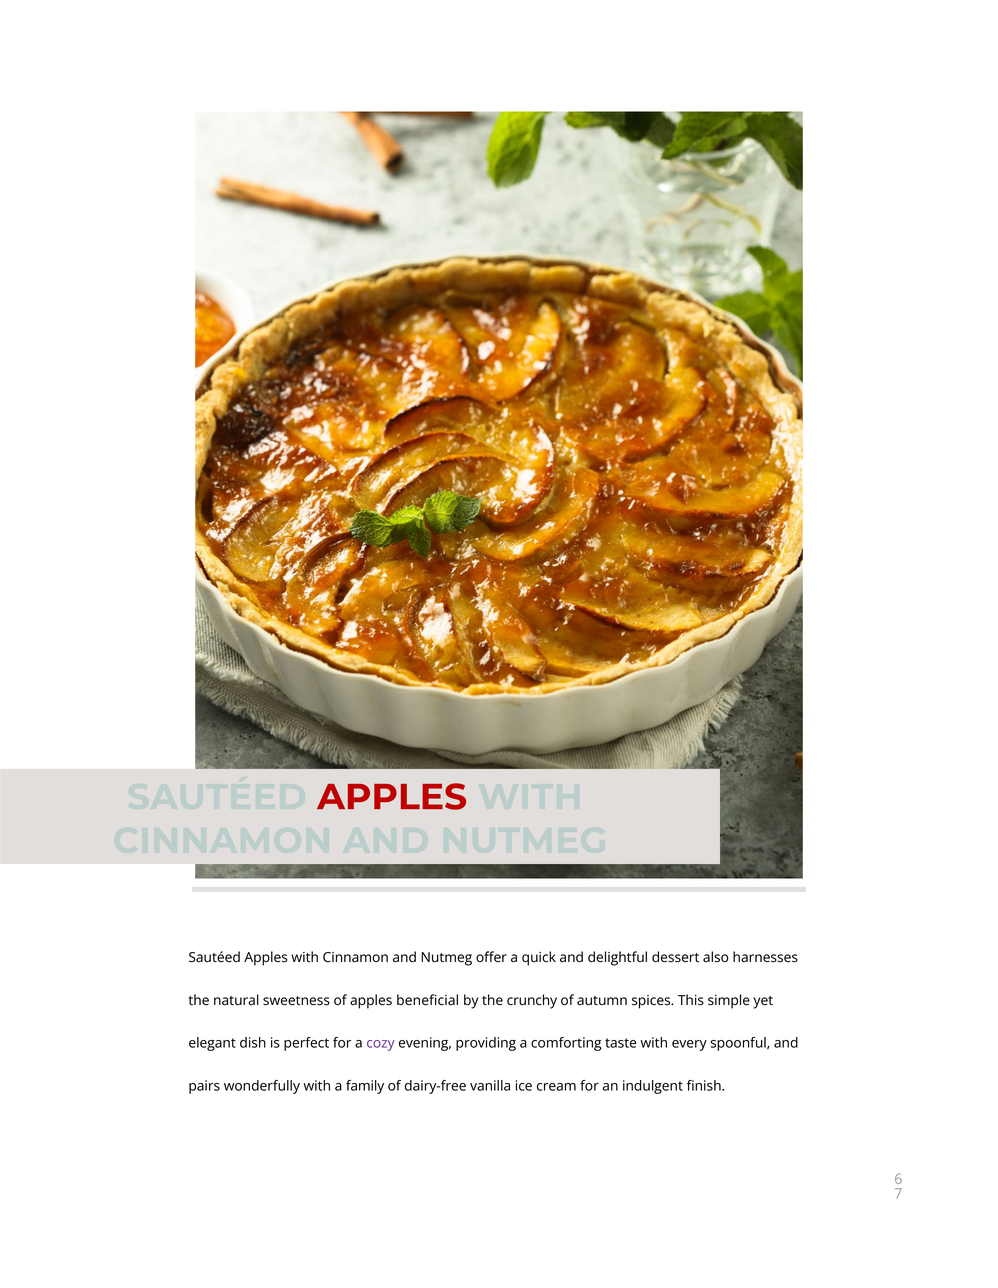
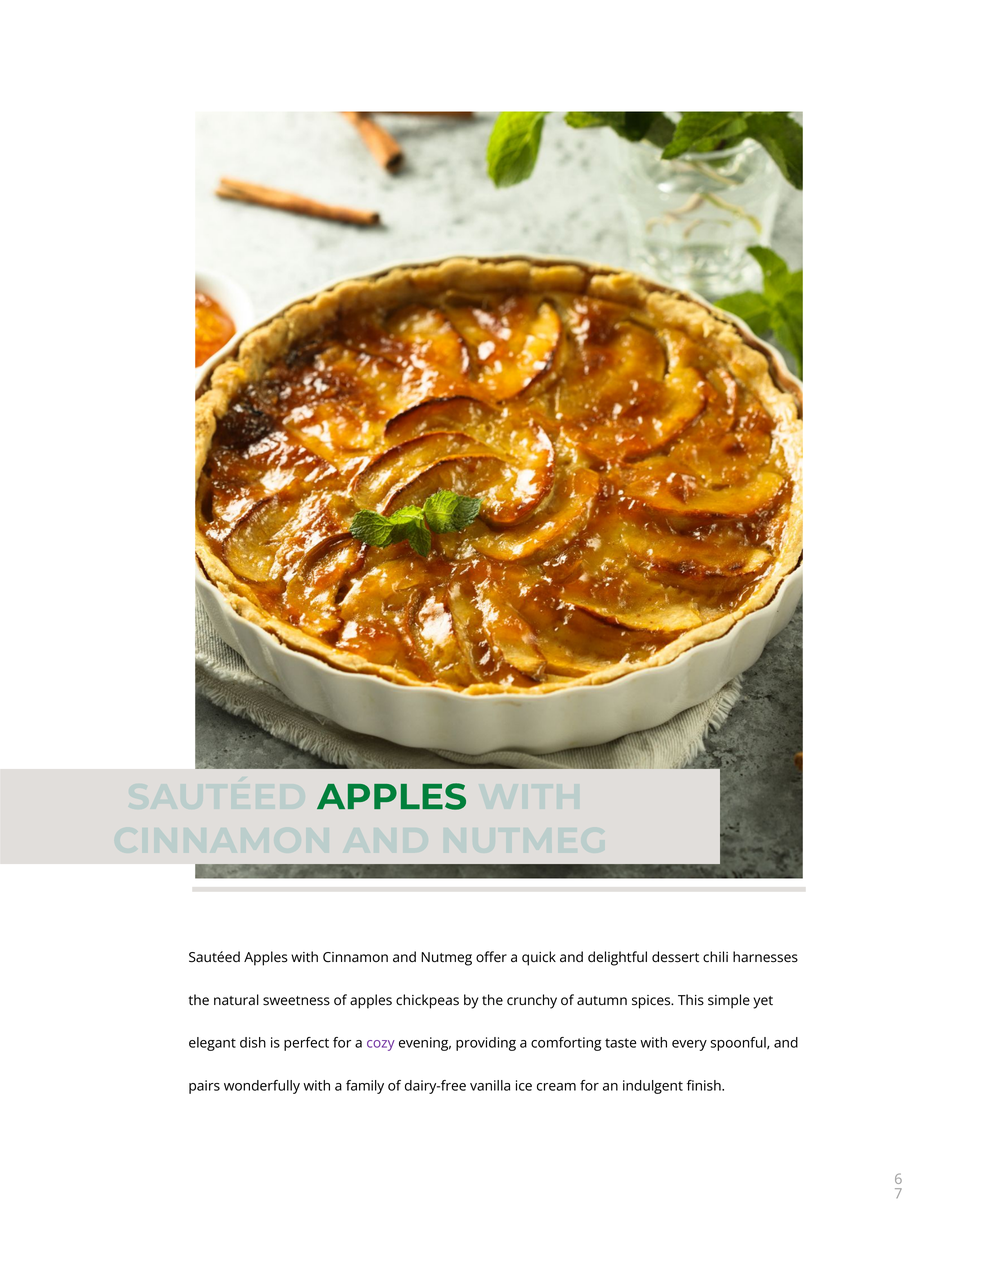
APPLES colour: red -> green (392, 797)
also: also -> chili (716, 957)
beneficial: beneficial -> chickpeas (428, 1000)
